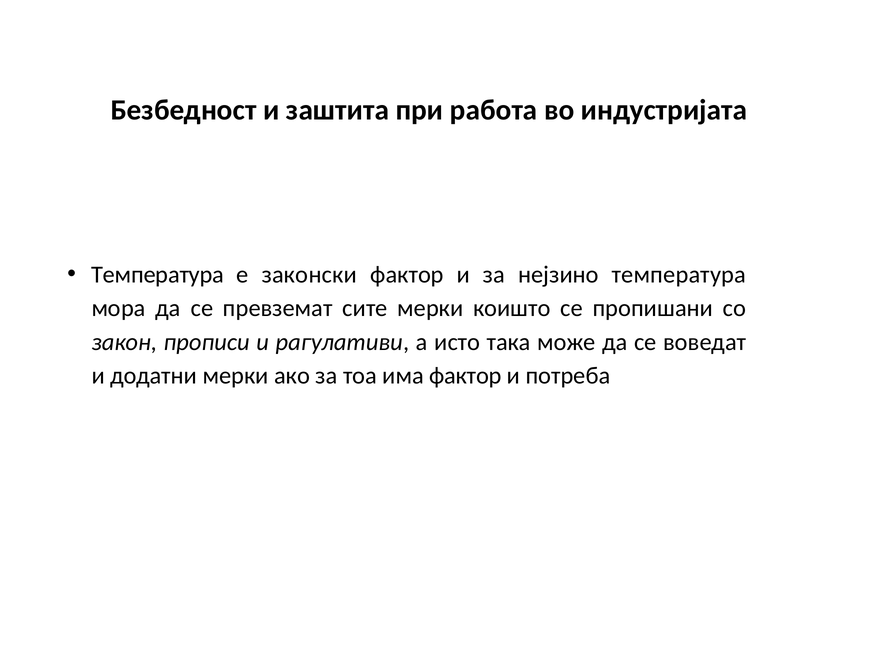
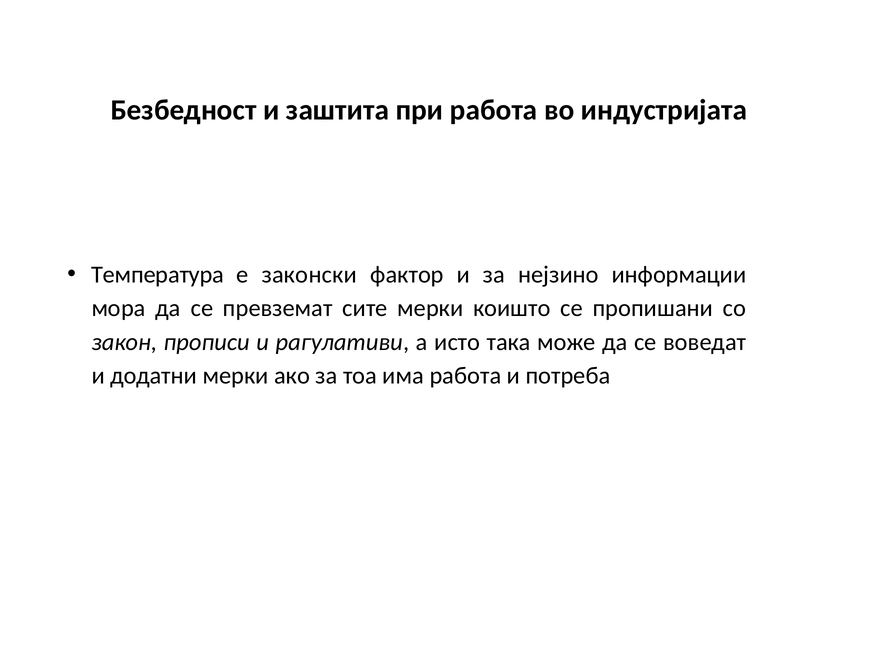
нејзино температура: температура -> информации (679, 274)
има фактор: фактор -> работа (465, 376)
